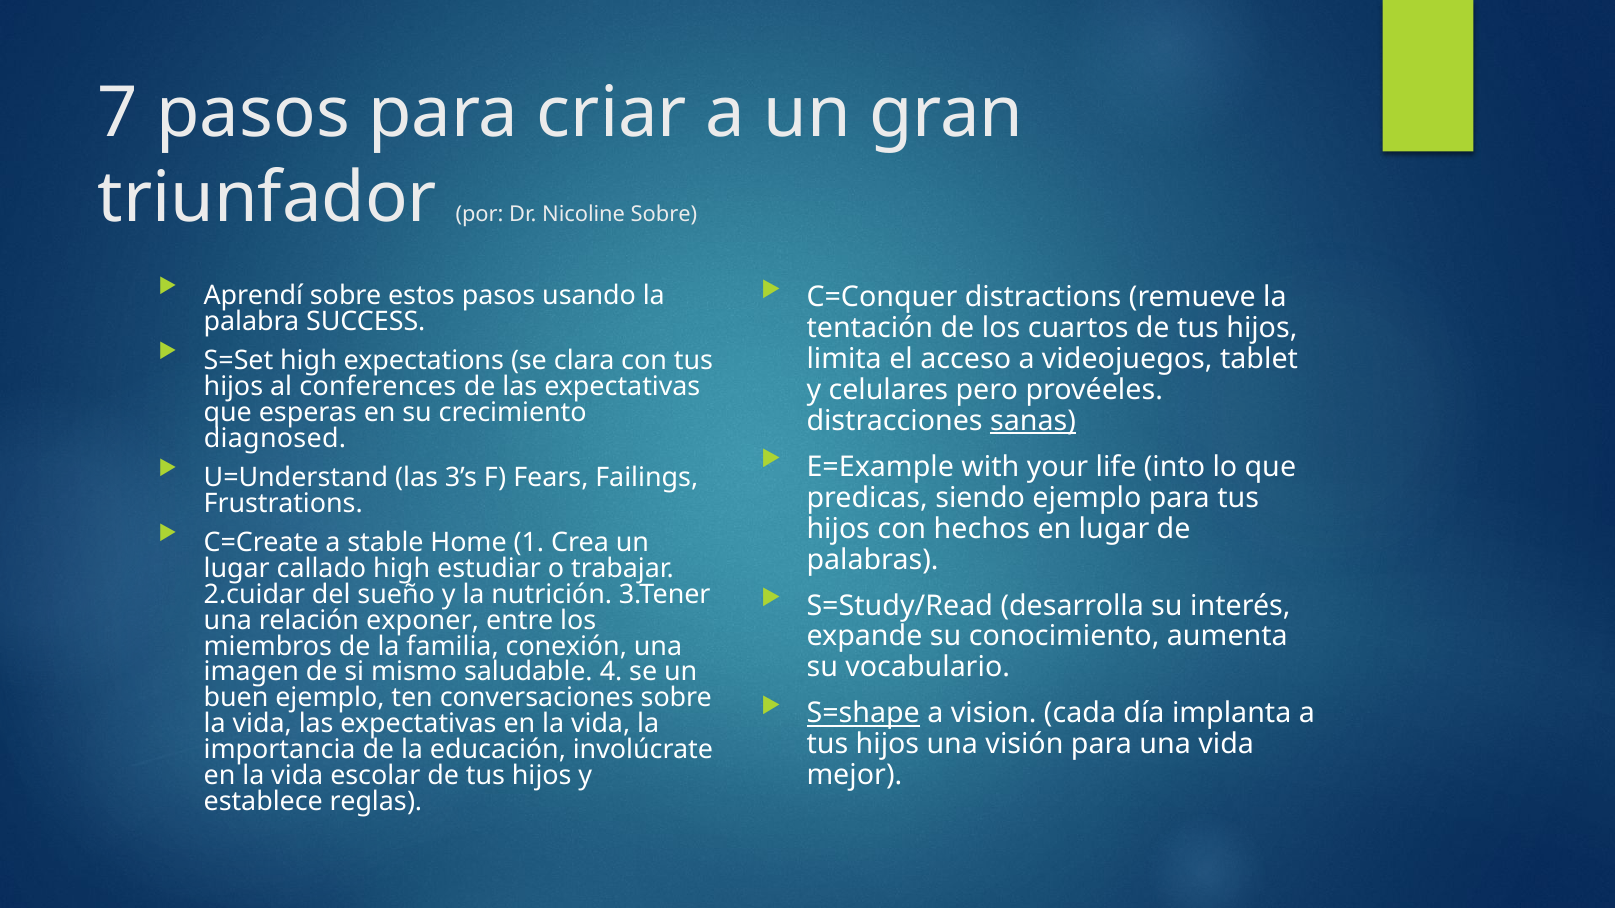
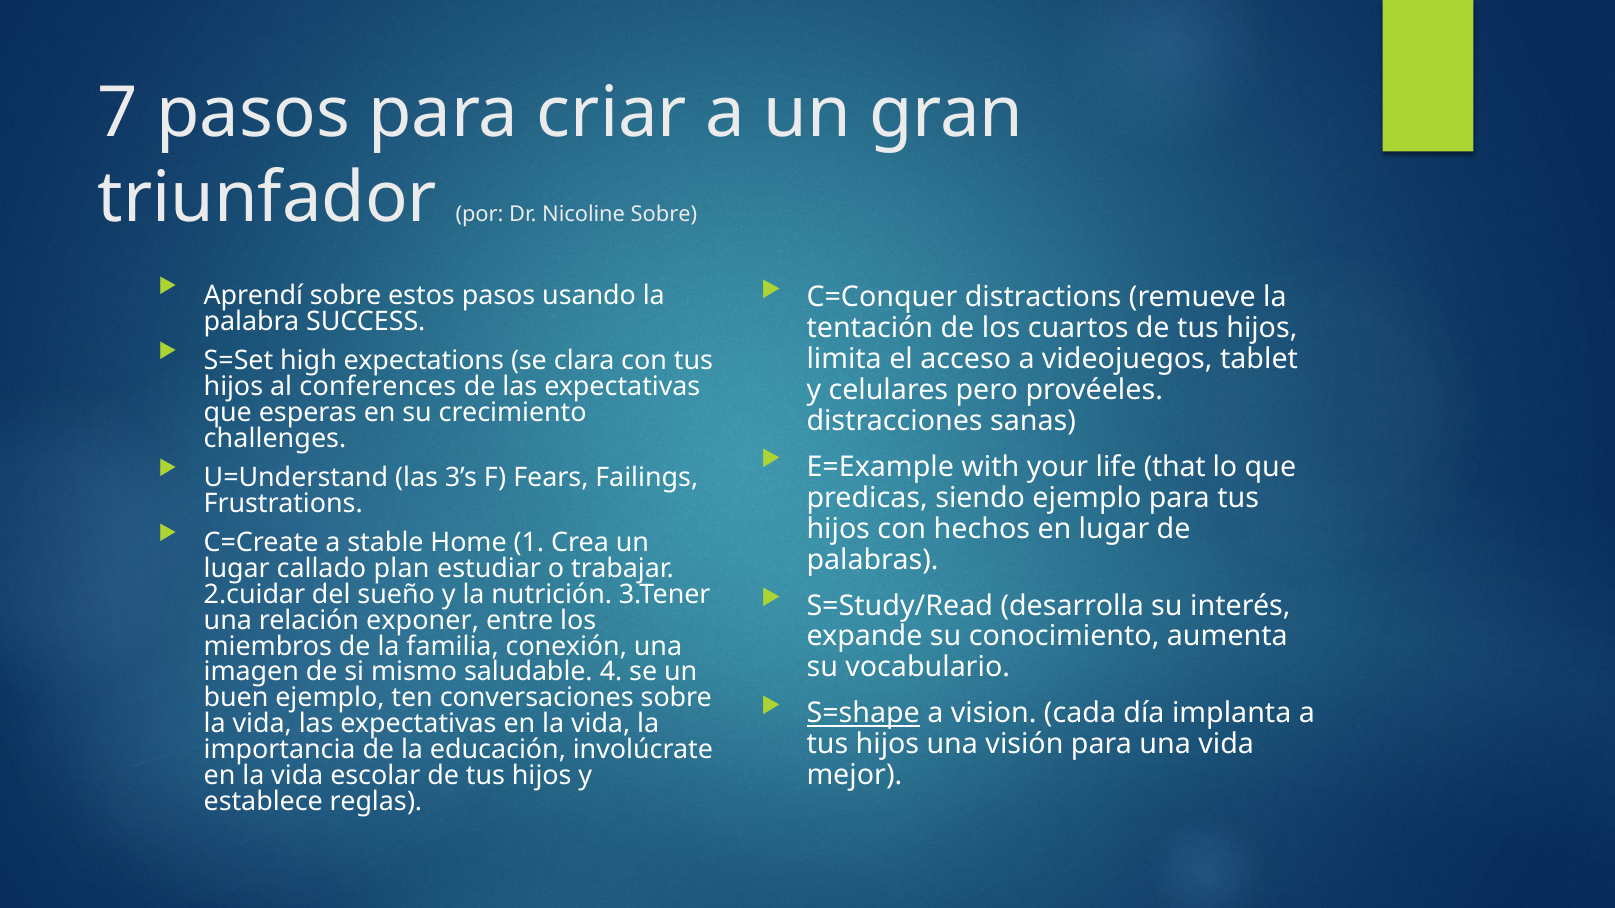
sanas underline: present -> none (1033, 421)
diagnosed: diagnosed -> challenges (275, 439)
into: into -> that (1175, 467)
callado high: high -> plan (402, 569)
